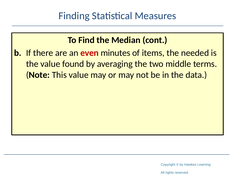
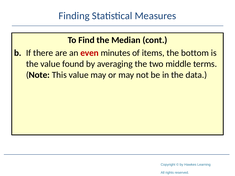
needed: needed -> bottom (195, 53)
